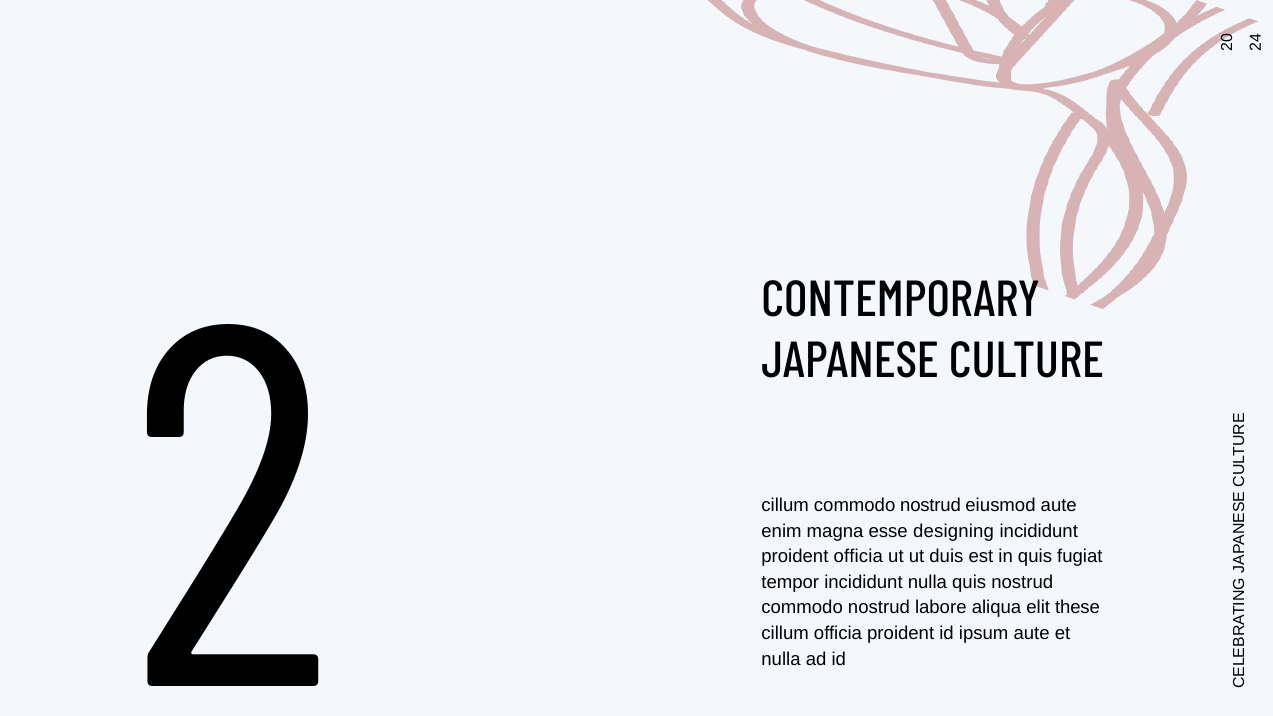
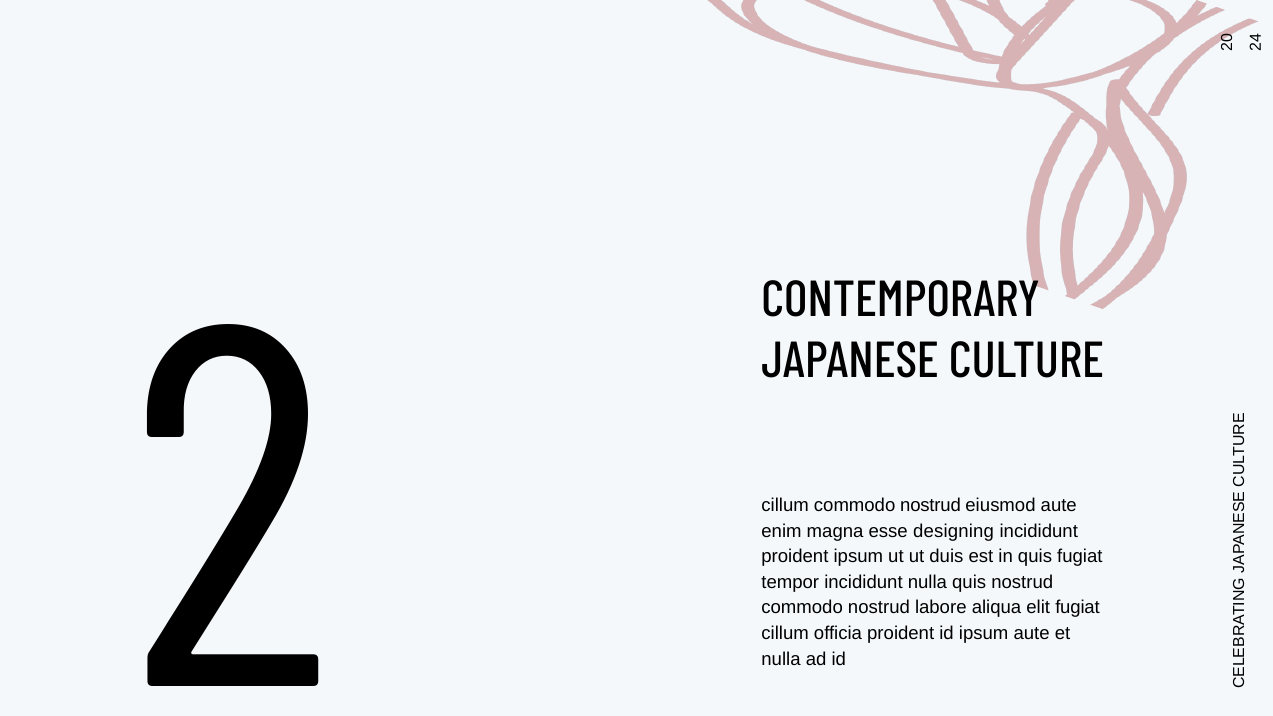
proident officia: officia -> ipsum (858, 557)
elit these: these -> fugiat (1078, 608)
